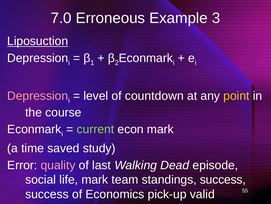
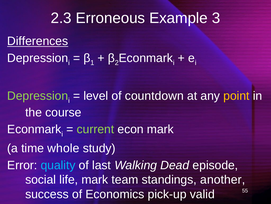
7.0: 7.0 -> 2.3 (61, 18)
Liposuction: Liposuction -> Differences (38, 41)
Depression colour: pink -> light green (38, 96)
saved: saved -> whole (63, 148)
quality colour: pink -> light blue (58, 165)
standings success: success -> another (223, 179)
